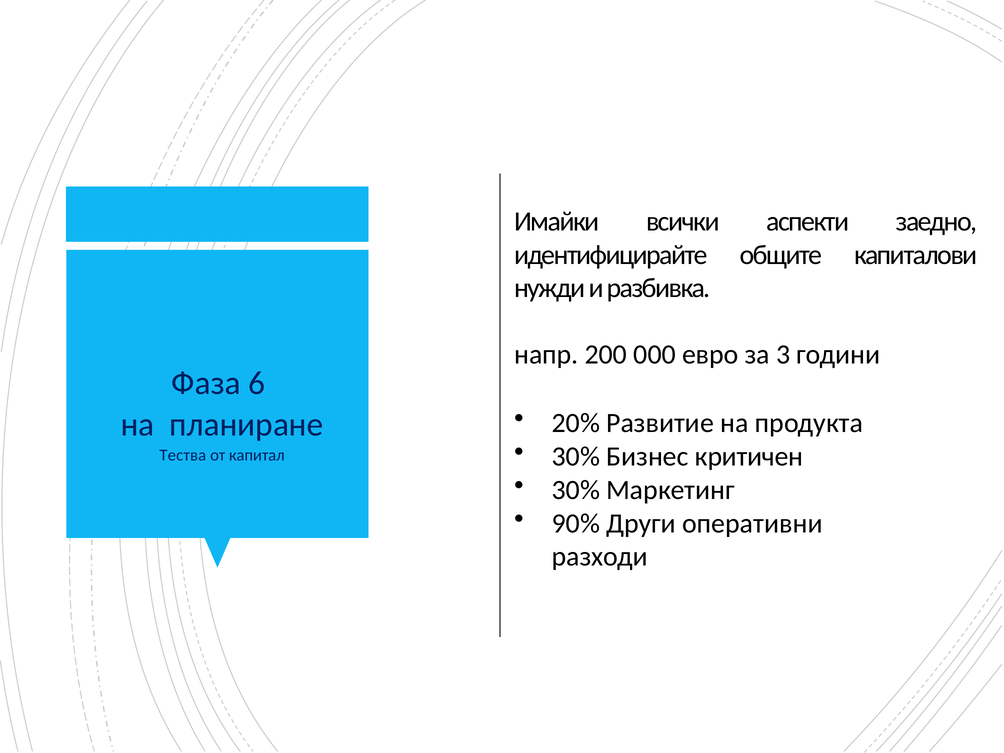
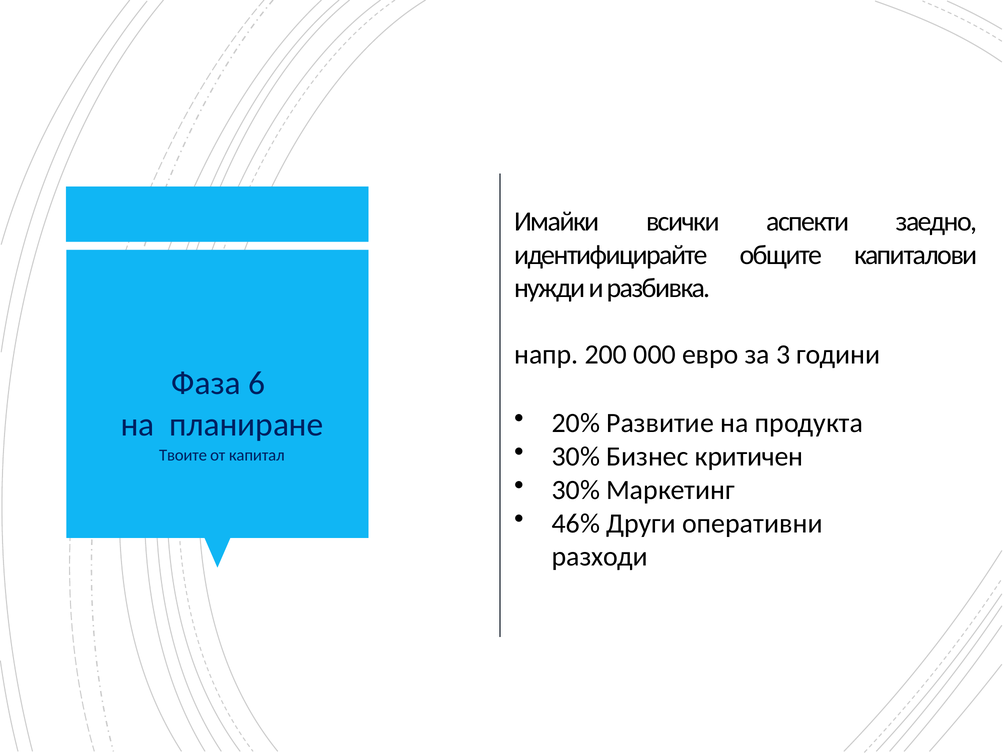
Тества: Тества -> Твоите (183, 455)
90%: 90% -> 46% (576, 523)
